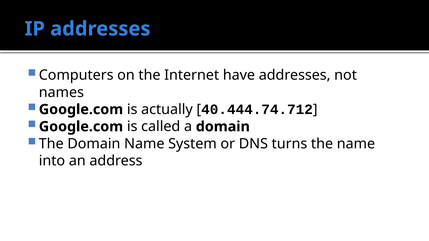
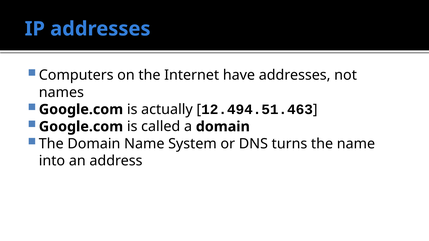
40.444.74.712: 40.444.74.712 -> 12.494.51.463 (257, 110)
